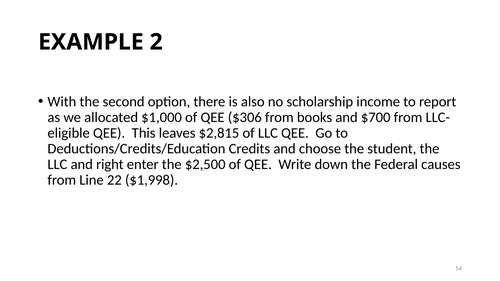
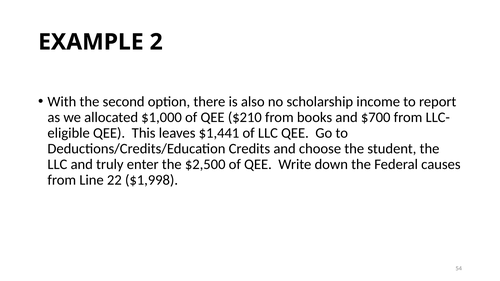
$306: $306 -> $210 (245, 117)
$2,815: $2,815 -> $1,441 (219, 133)
right: right -> truly (110, 165)
